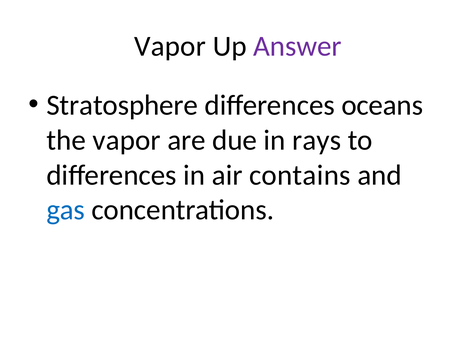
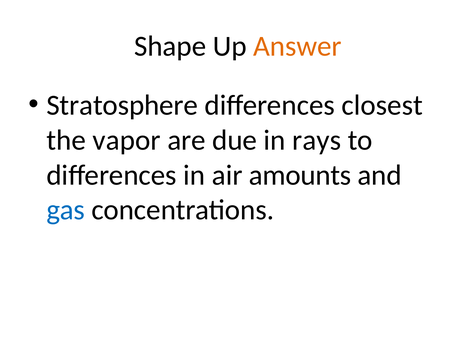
Vapor: Vapor -> Shape (170, 46)
Answer colour: purple -> orange (297, 46)
oceans: oceans -> closest (382, 105)
contains: contains -> amounts (300, 175)
